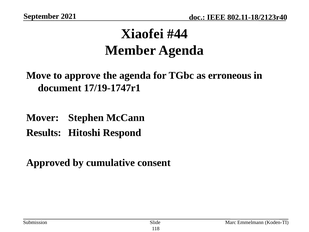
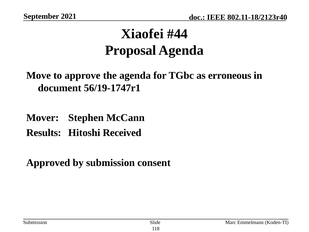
Member: Member -> Proposal (131, 50)
17/19-1747r1: 17/19-1747r1 -> 56/19-1747r1 (112, 88)
Respond: Respond -> Received (122, 133)
by cumulative: cumulative -> submission (110, 162)
